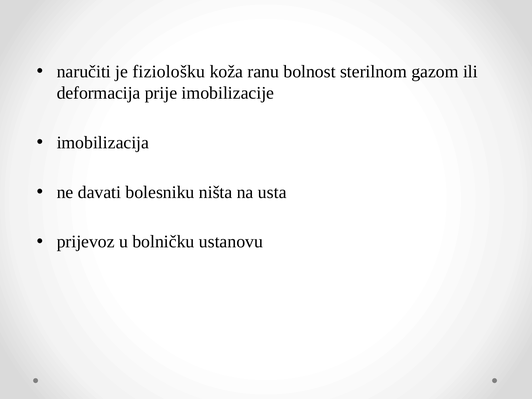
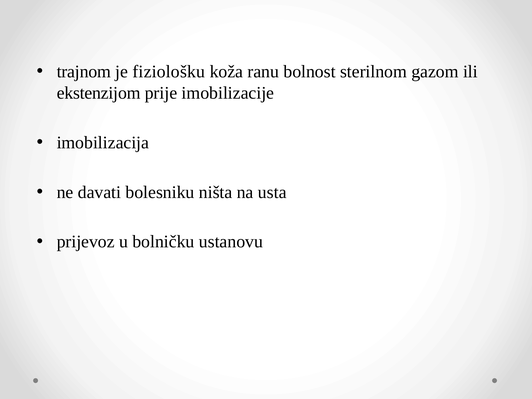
naručiti: naručiti -> trajnom (84, 72)
deformacija: deformacija -> ekstenzijom (99, 93)
